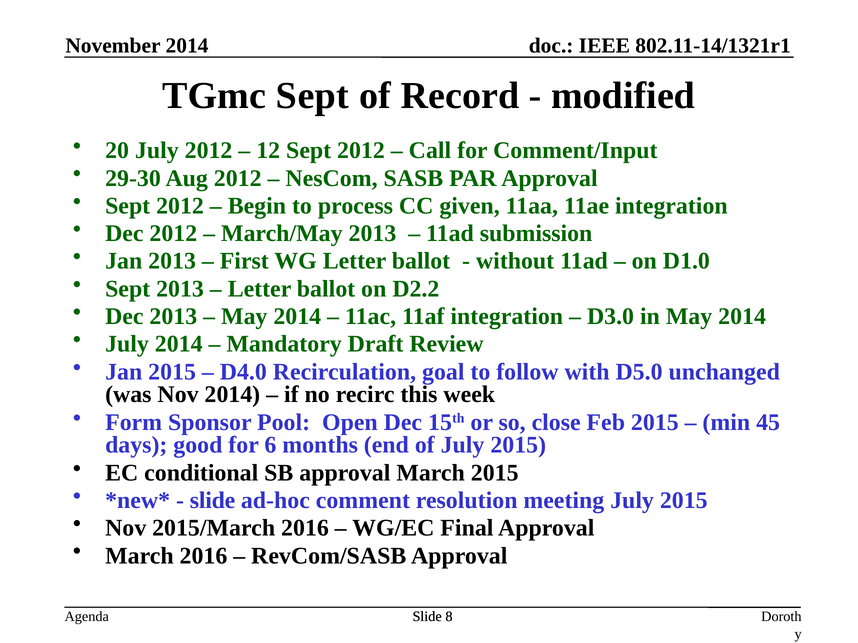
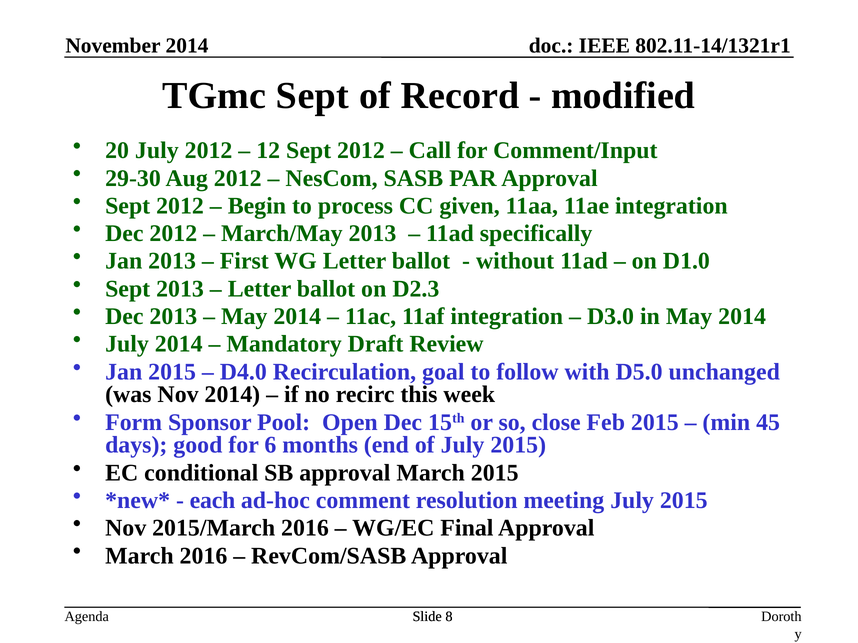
submission: submission -> specifically (536, 234)
D2.2: D2.2 -> D2.3 (416, 289)
slide: slide -> each (213, 501)
